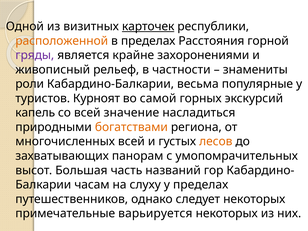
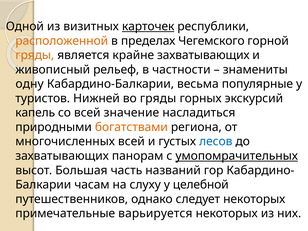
Расстояния: Расстояния -> Чегемского (211, 41)
гряды colour: purple -> orange (35, 55)
крайне захоронениями: захоронениями -> захватывающих (203, 55)
роли: роли -> одну (30, 84)
Курноят: Курноят -> Нижней (96, 98)
во самой: самой -> гряды (158, 98)
лесов colour: orange -> blue (216, 142)
умопомрачительных underline: none -> present (237, 156)
у пределах: пределах -> целебной (201, 185)
